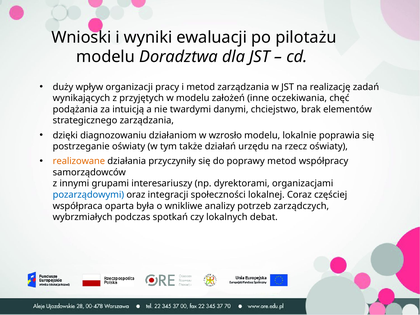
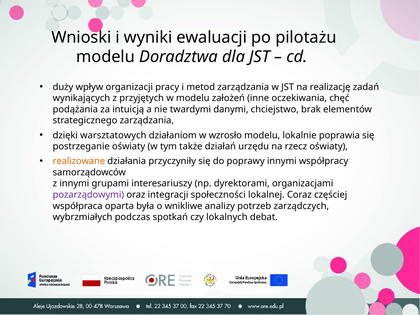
diagnozowaniu: diagnozowaniu -> warsztatowych (113, 135)
poprawy metod: metod -> innymi (282, 161)
pozarządowymi colour: blue -> purple (88, 195)
